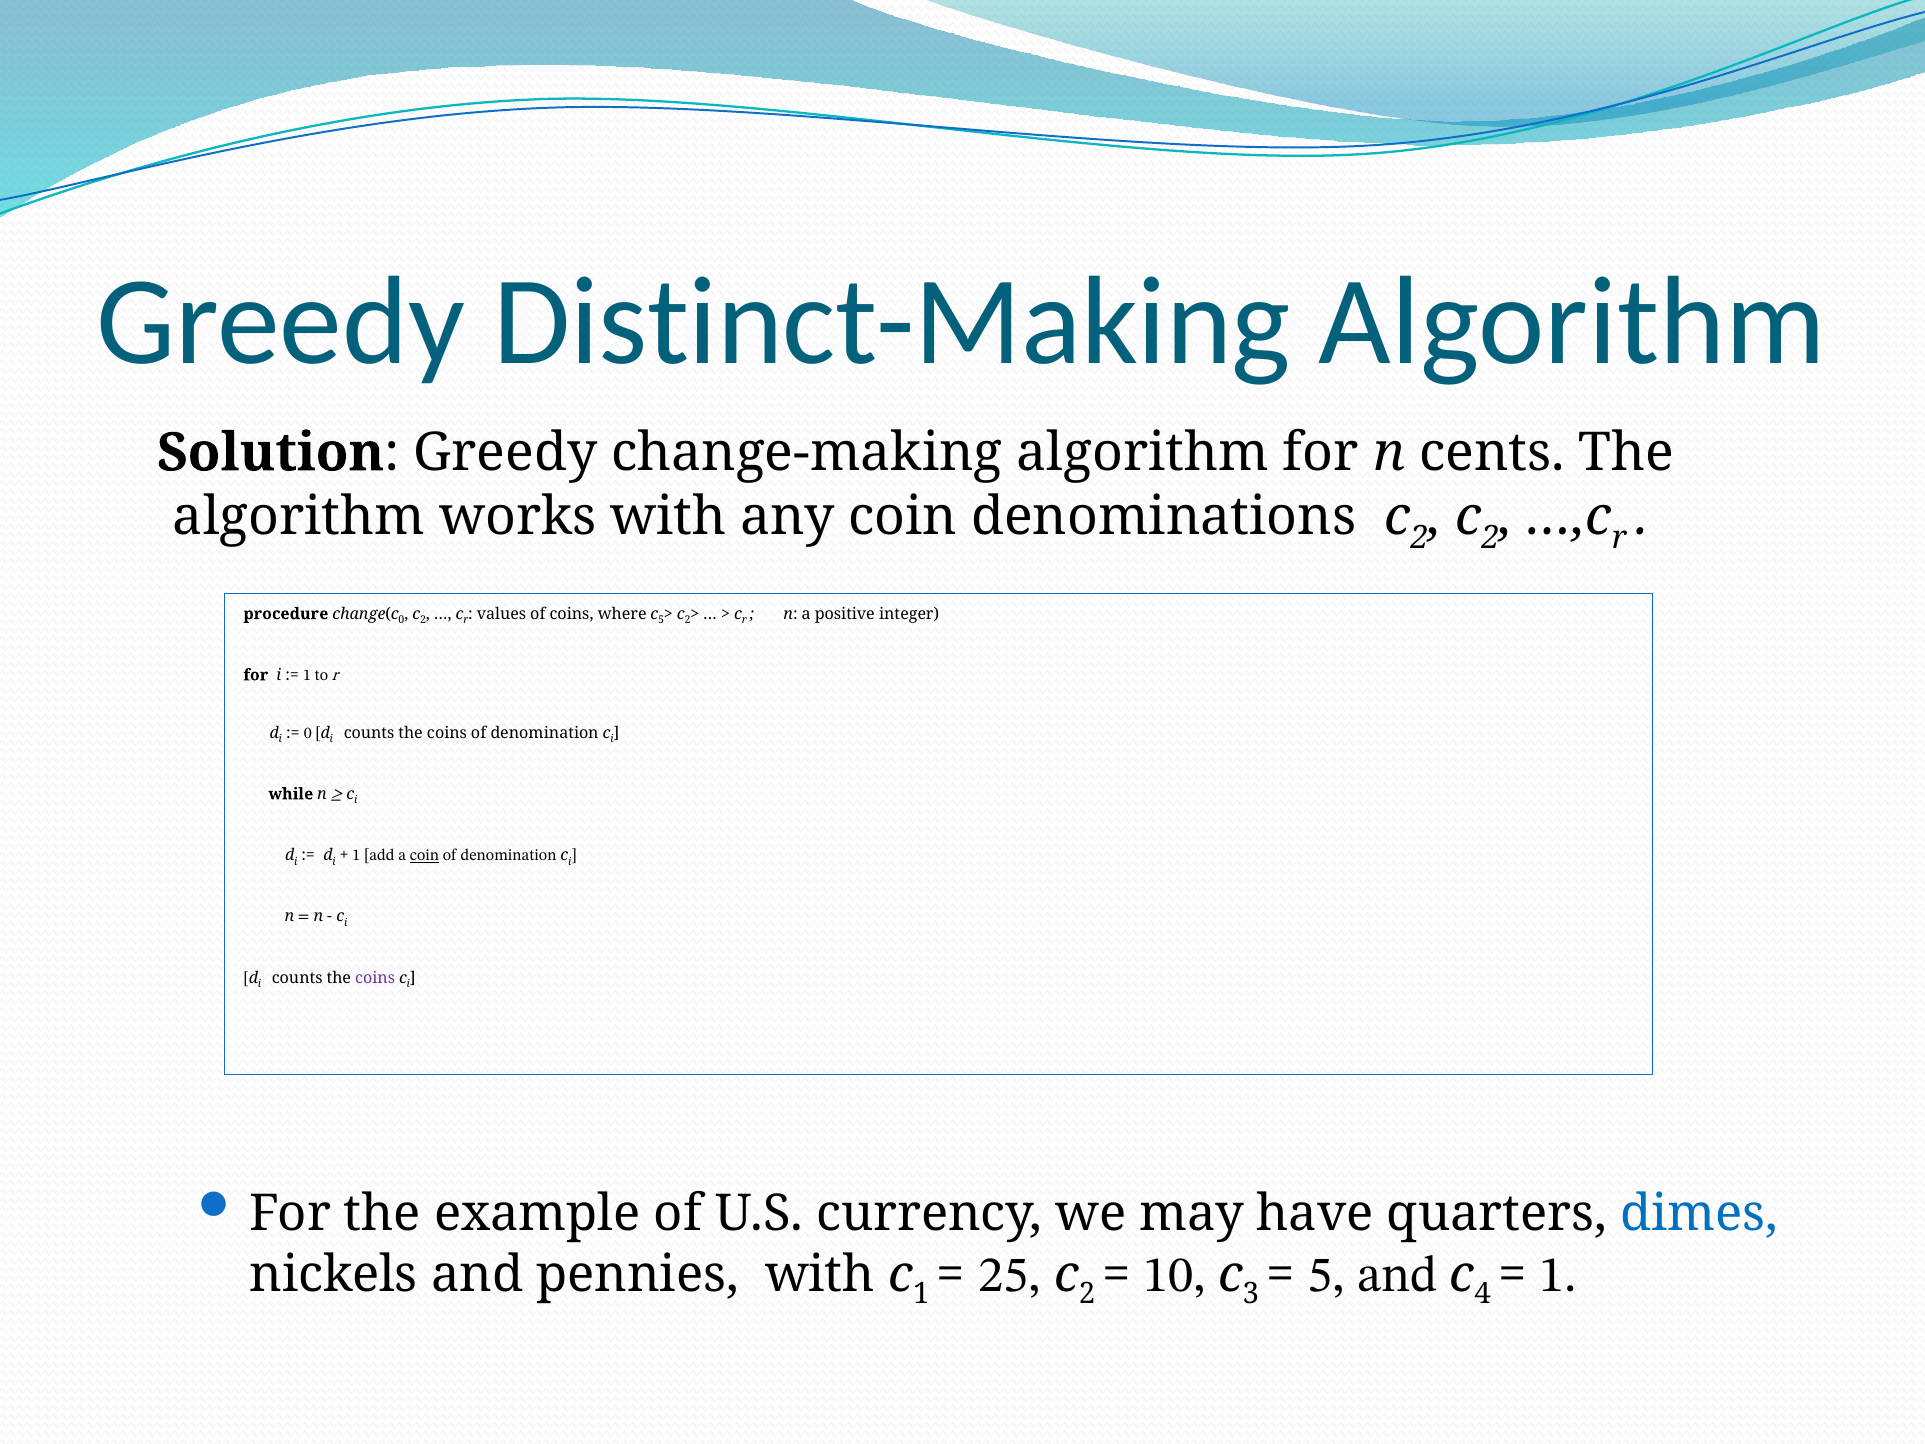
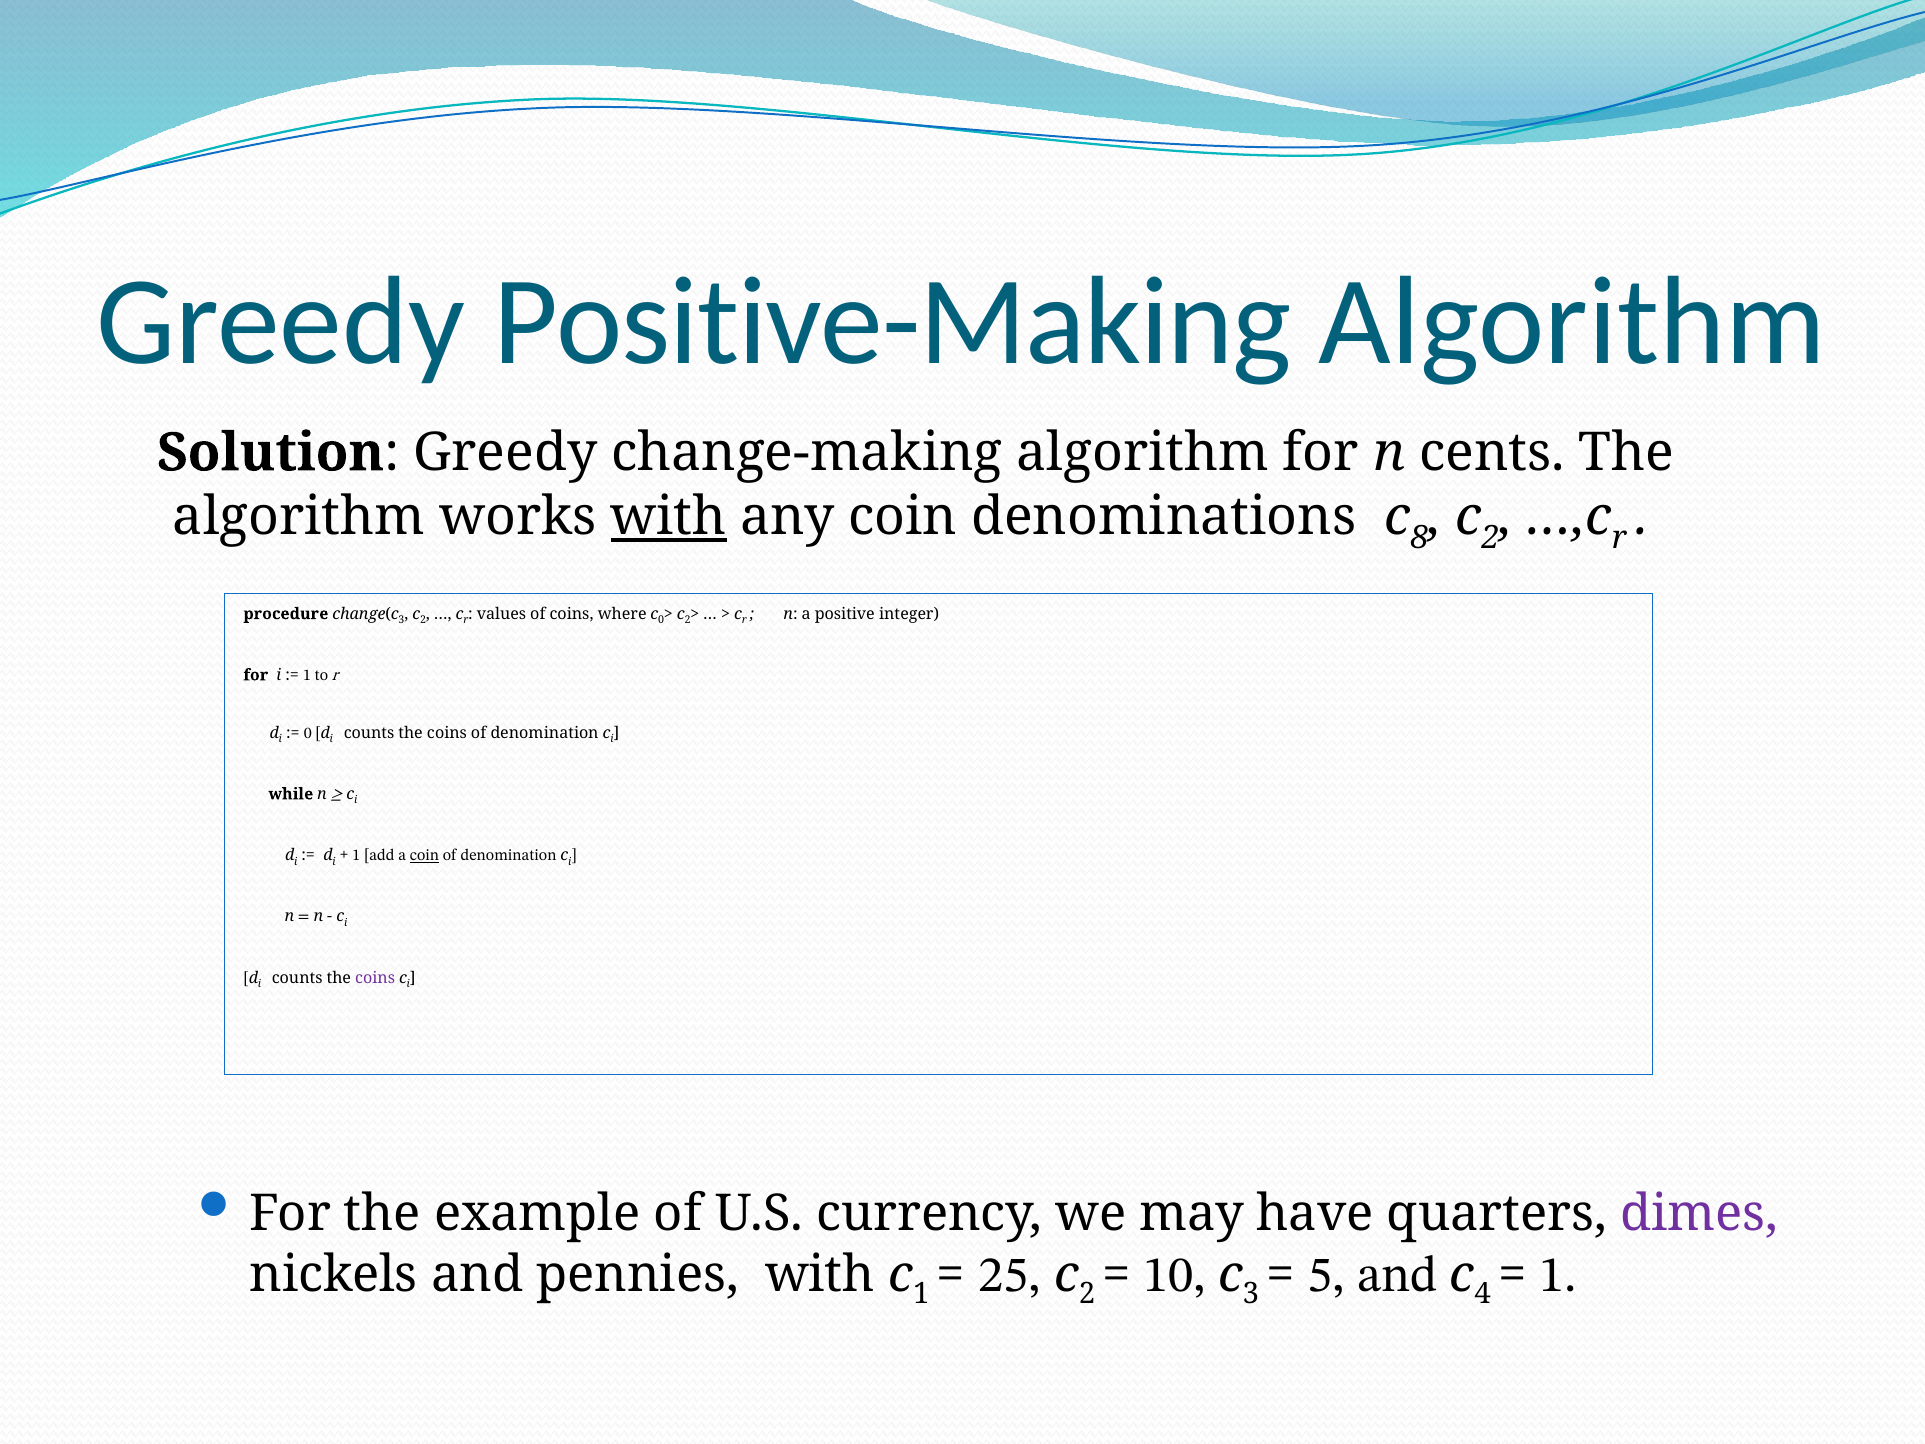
Distinct-Making: Distinct-Making -> Positive-Making (892, 322)
with underline: none -> present (669, 517)
2: 2 -> 8 (1420, 538)
0: 0 -> 3 (401, 620)
5: 5 -> 0 (661, 620)
dimes colour: blue -> purple (1699, 1213)
